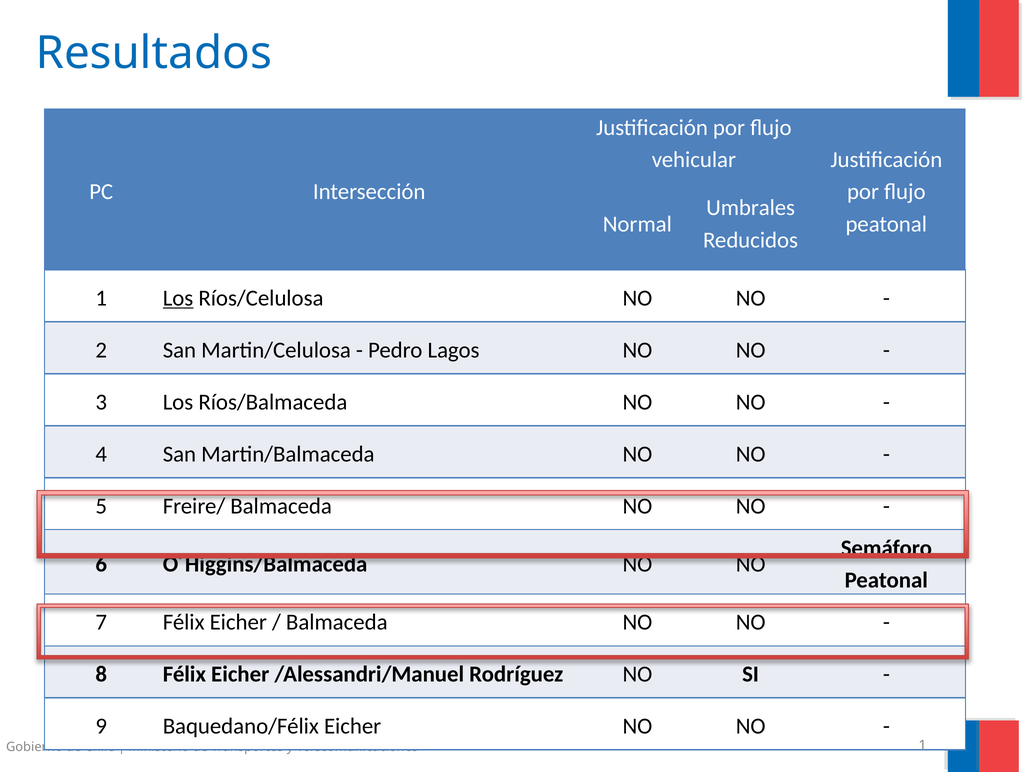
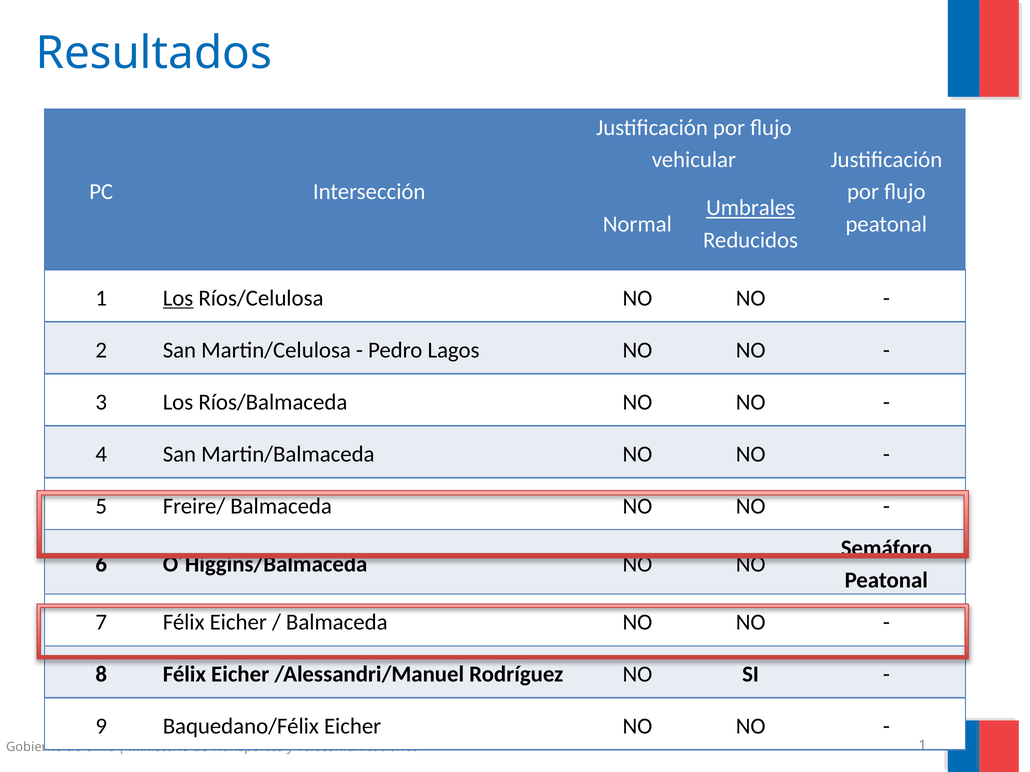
Umbrales underline: none -> present (751, 208)
